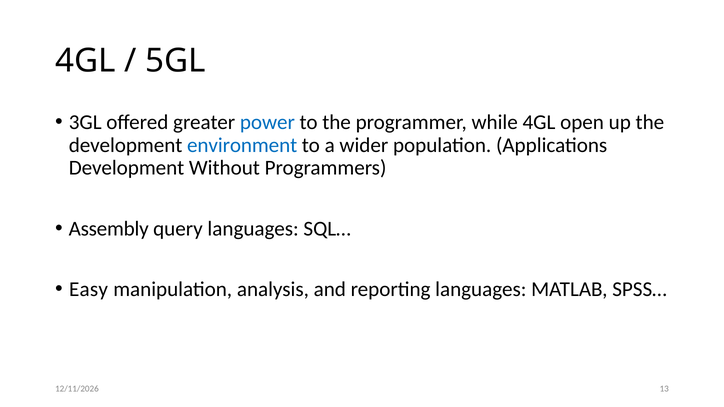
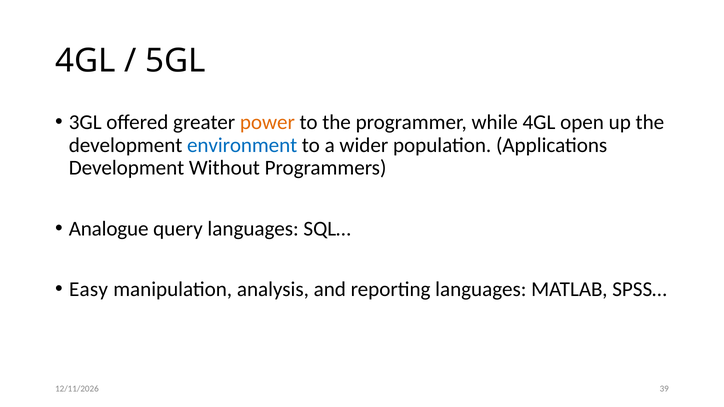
power colour: blue -> orange (267, 122)
Assembly: Assembly -> Analogue (109, 229)
13: 13 -> 39 (664, 389)
